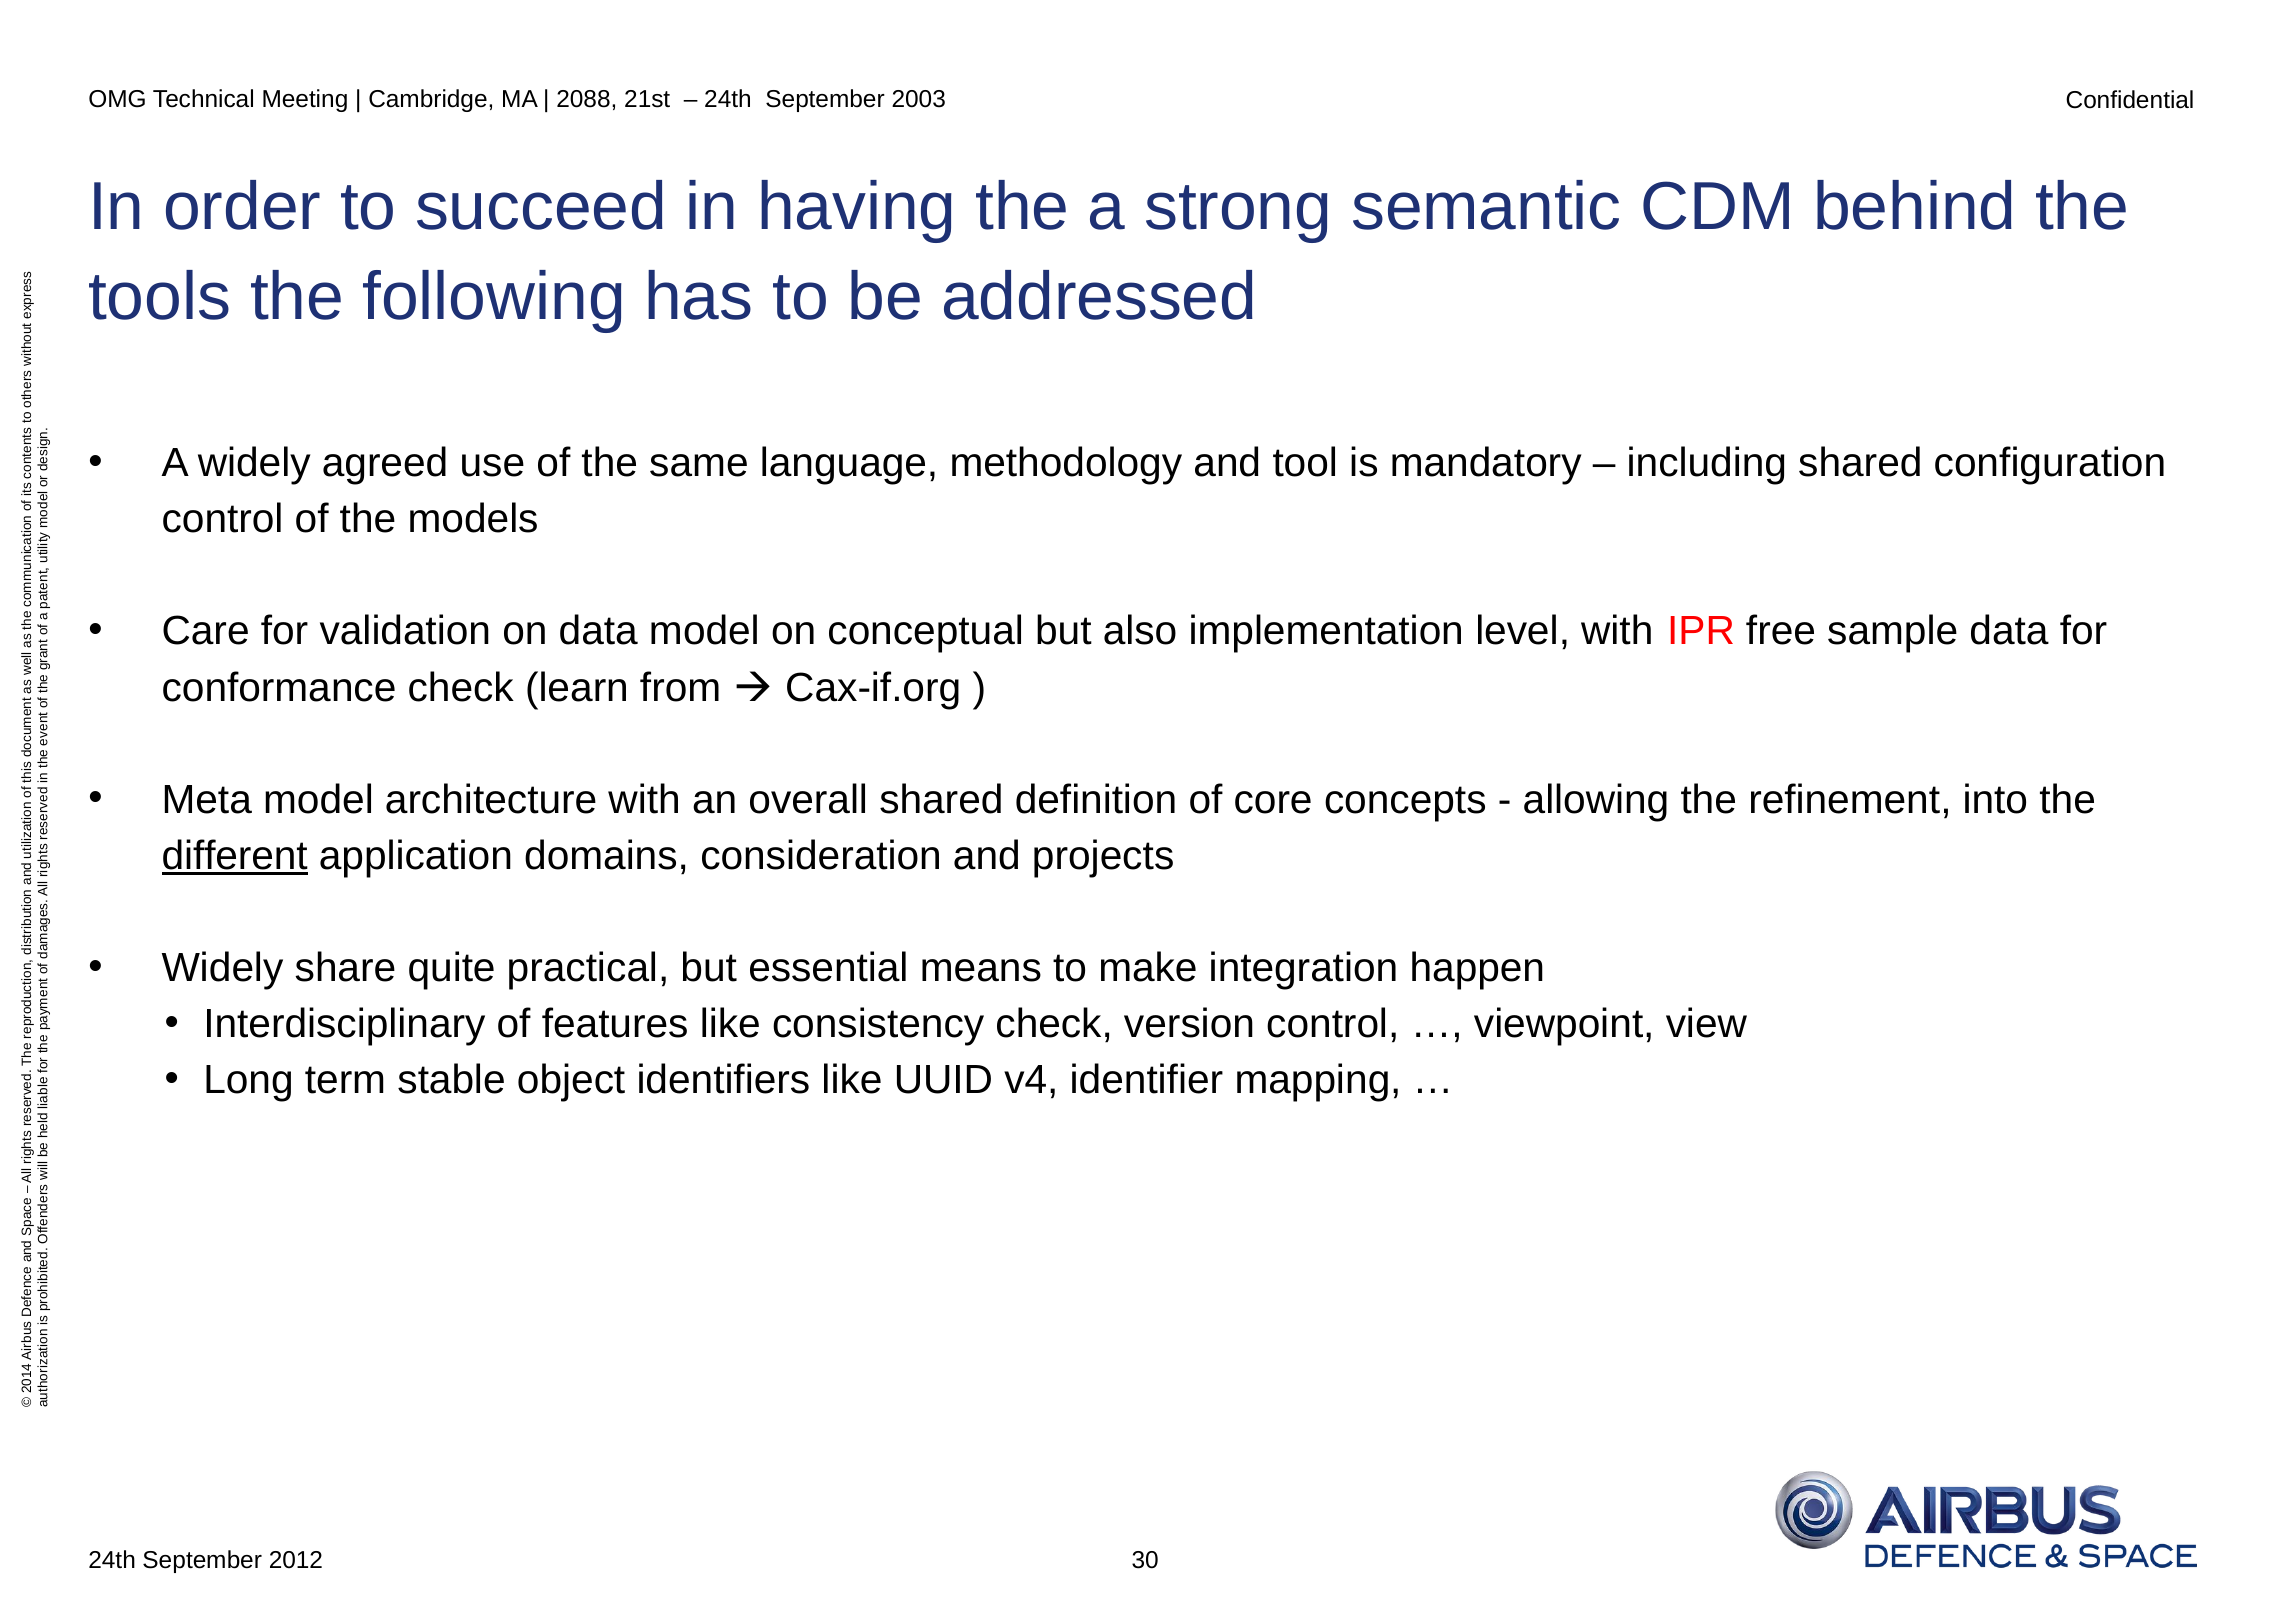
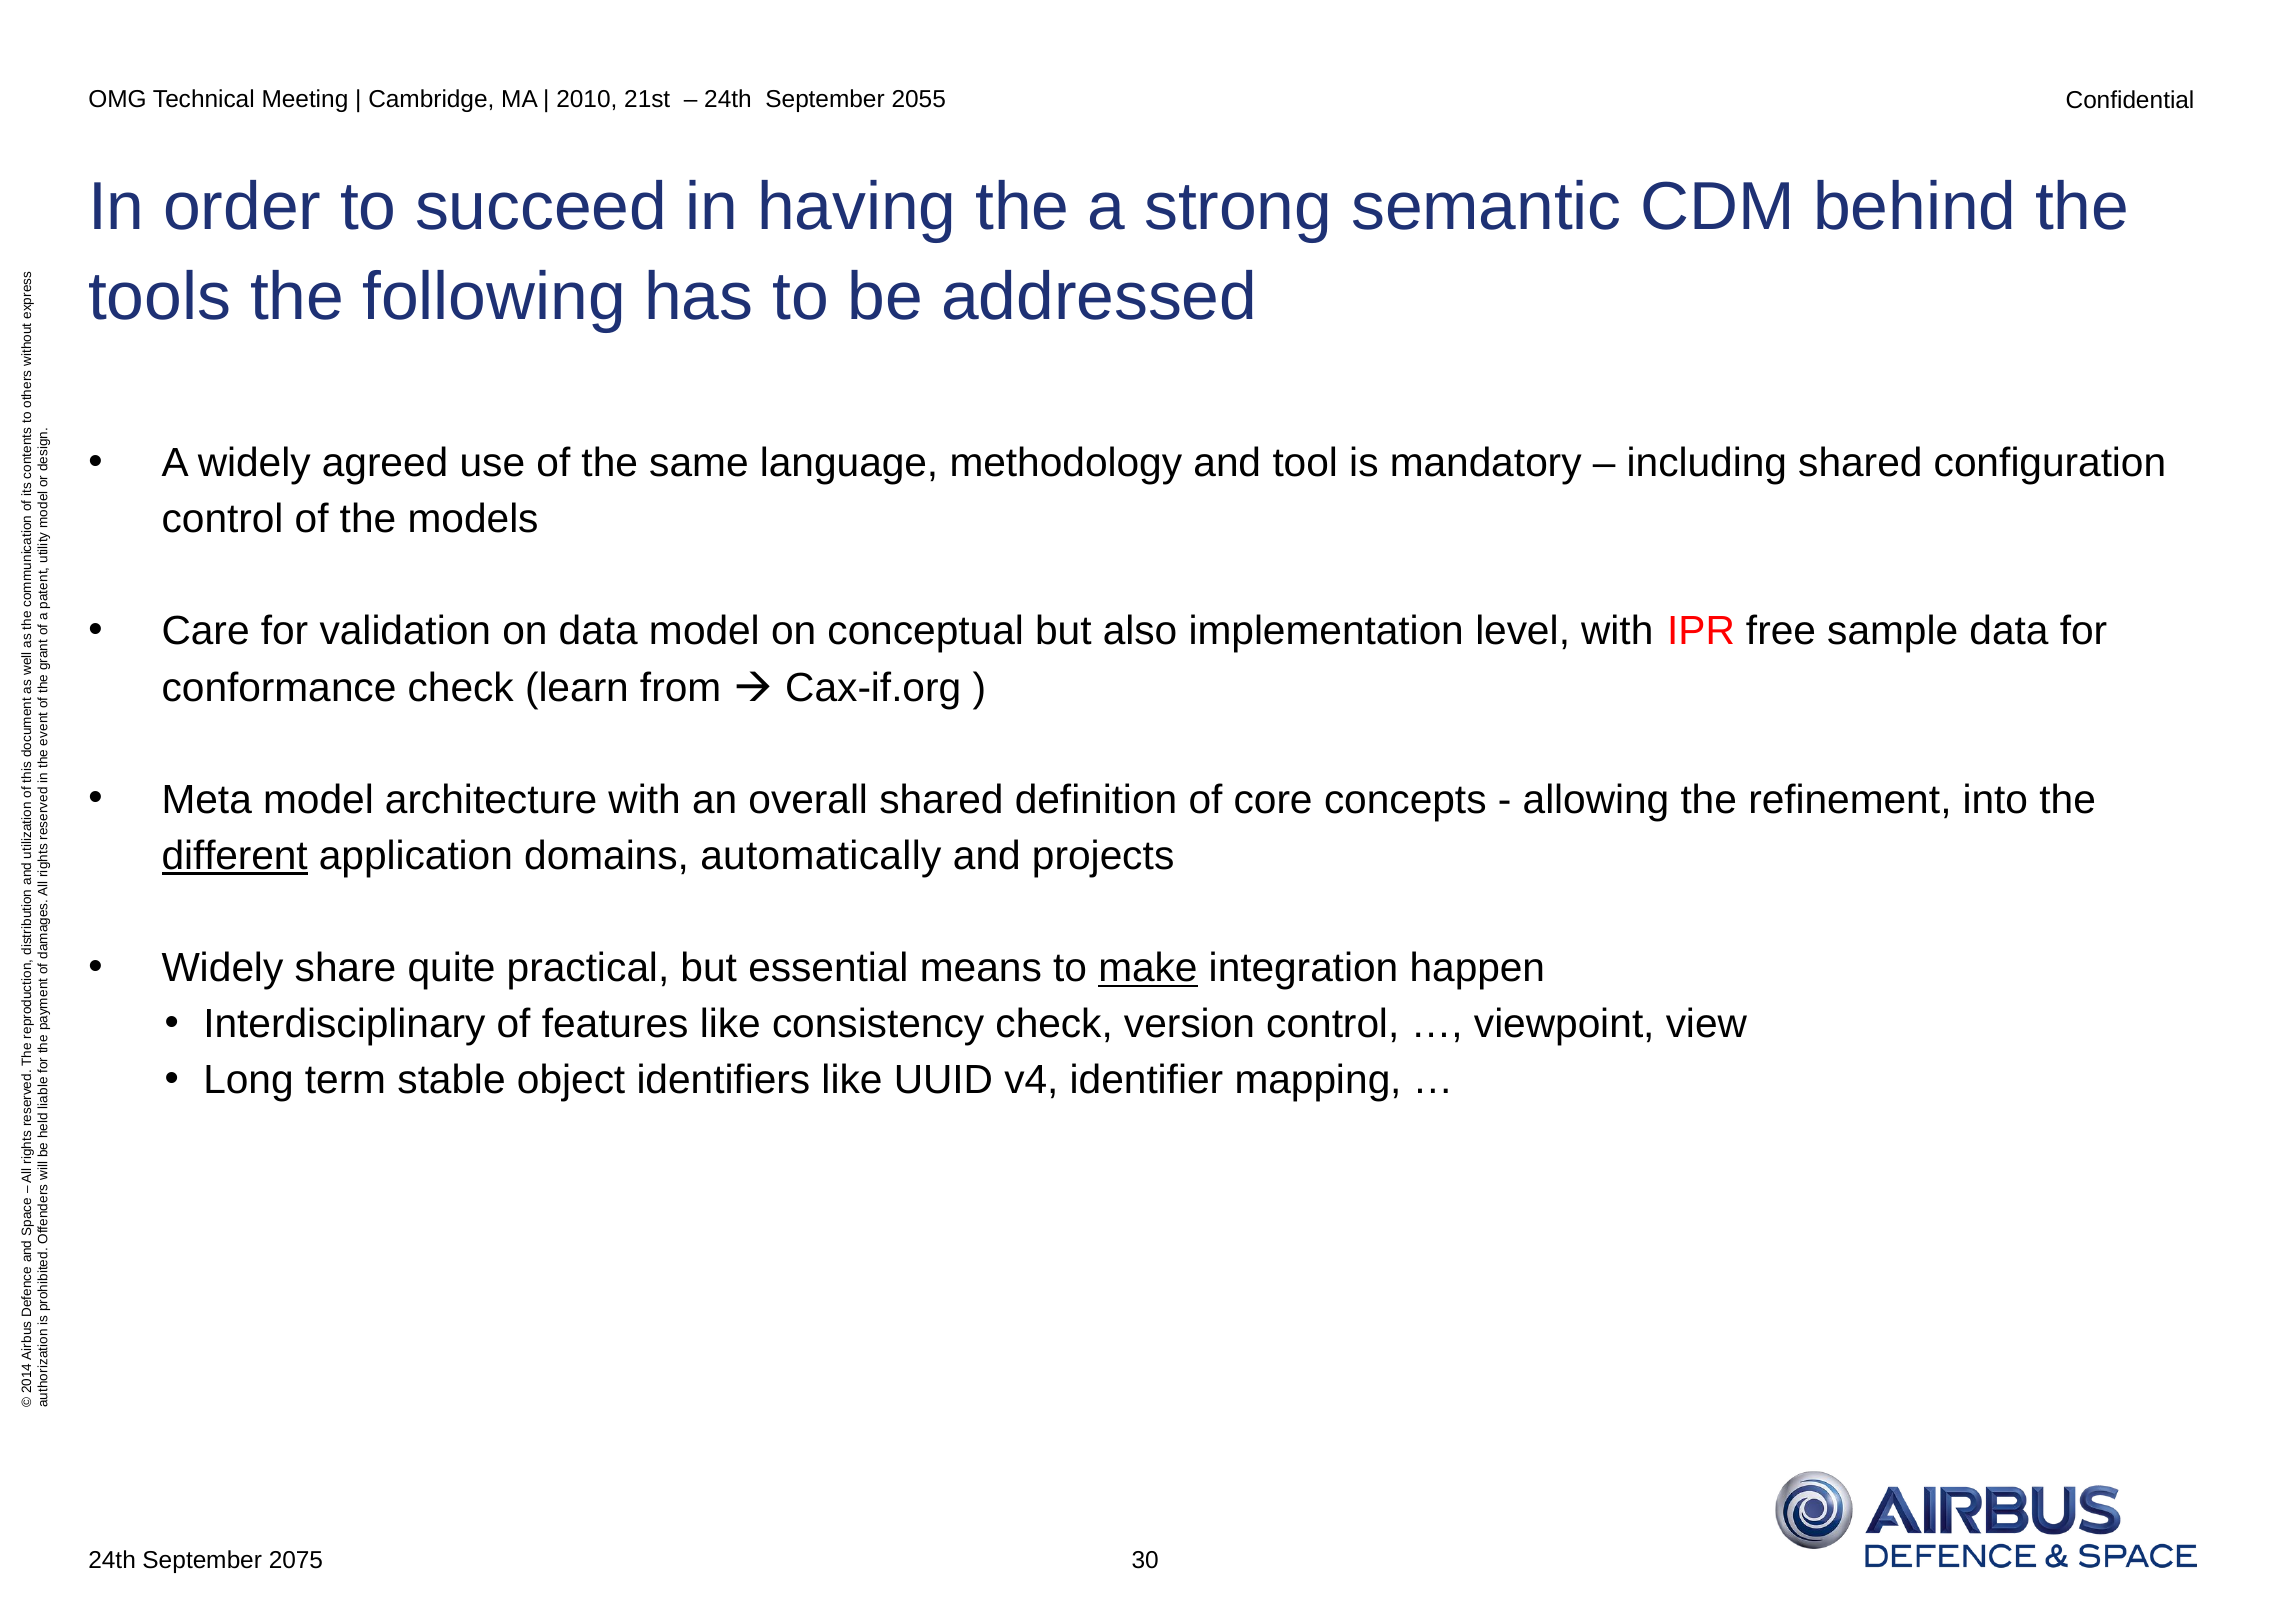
2088: 2088 -> 2010 (587, 100)
2003: 2003 -> 2055 (919, 100)
consideration: consideration -> automatically (821, 856)
make underline: none -> present (1148, 968)
2012: 2012 -> 2075 (296, 1560)
